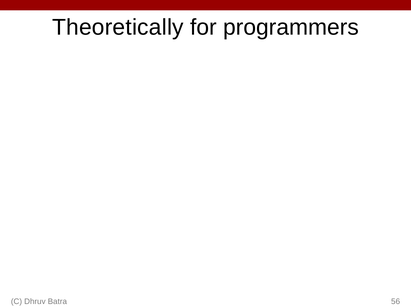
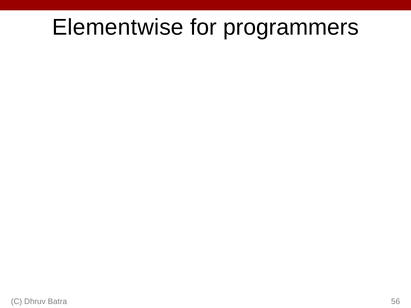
Theoretically: Theoretically -> Elementwise (118, 27)
